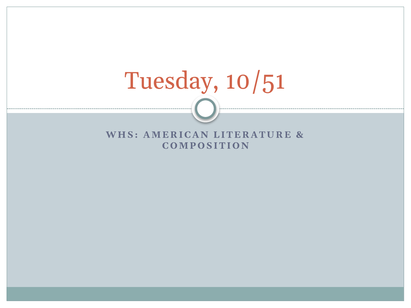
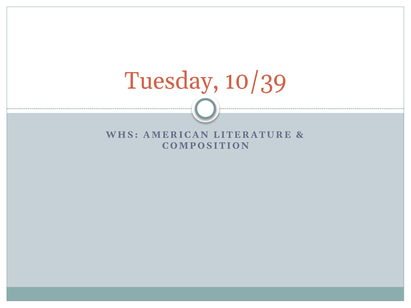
10/51: 10/51 -> 10/39 (256, 81)
